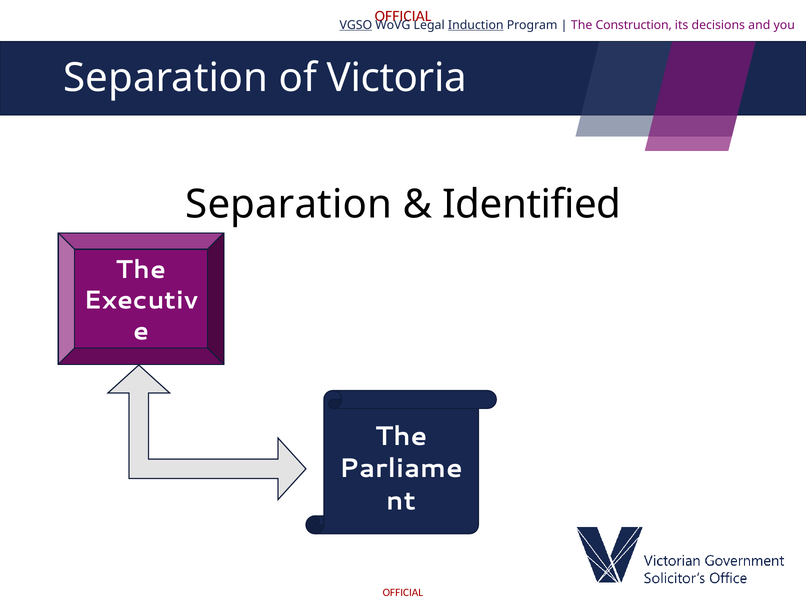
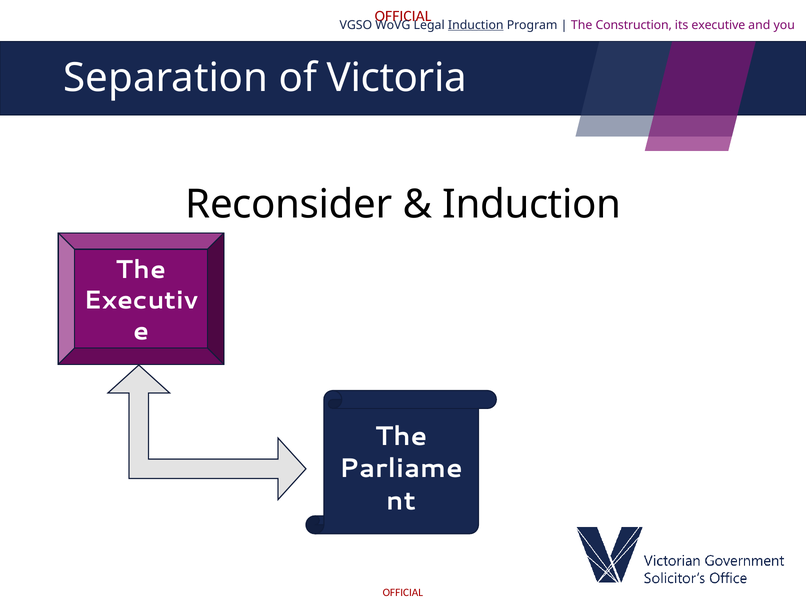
VGSO underline: present -> none (356, 25)
decisions: decisions -> executive (718, 25)
Separation: Separation -> Reconsider (289, 204)
Identified: Identified -> Induction (532, 204)
